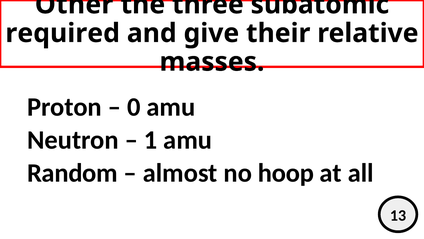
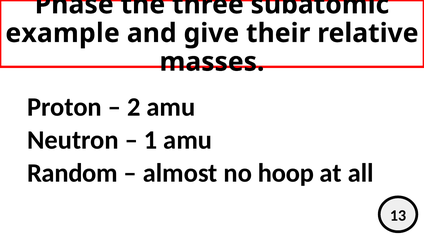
Other: Other -> Phase (74, 5)
required: required -> example (63, 33)
0: 0 -> 2 (134, 107)
